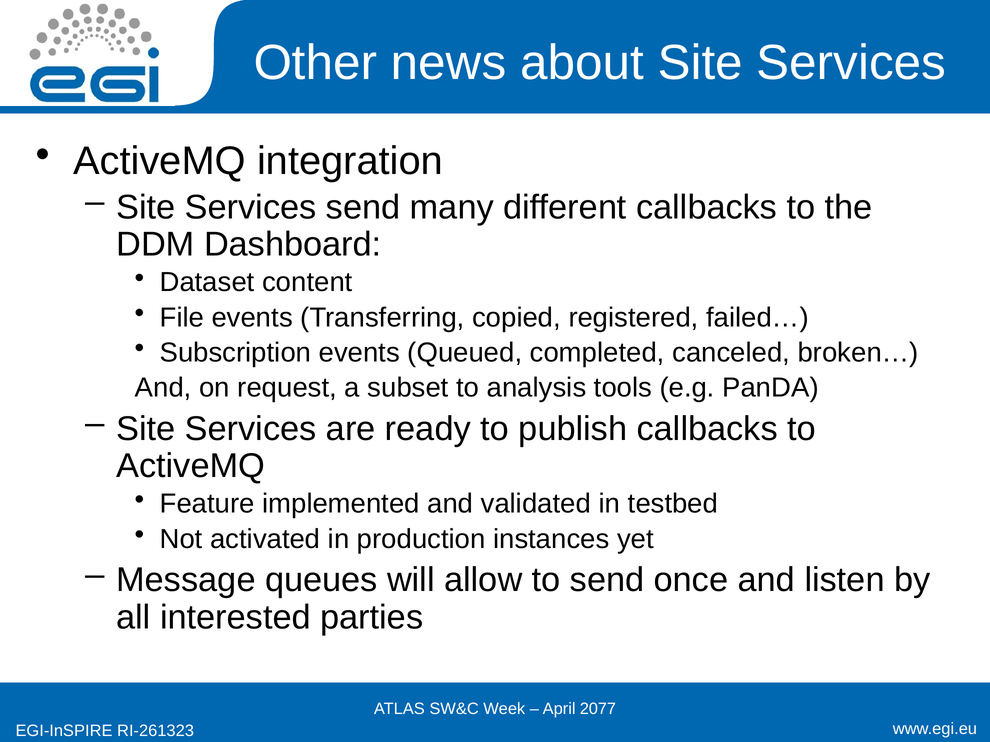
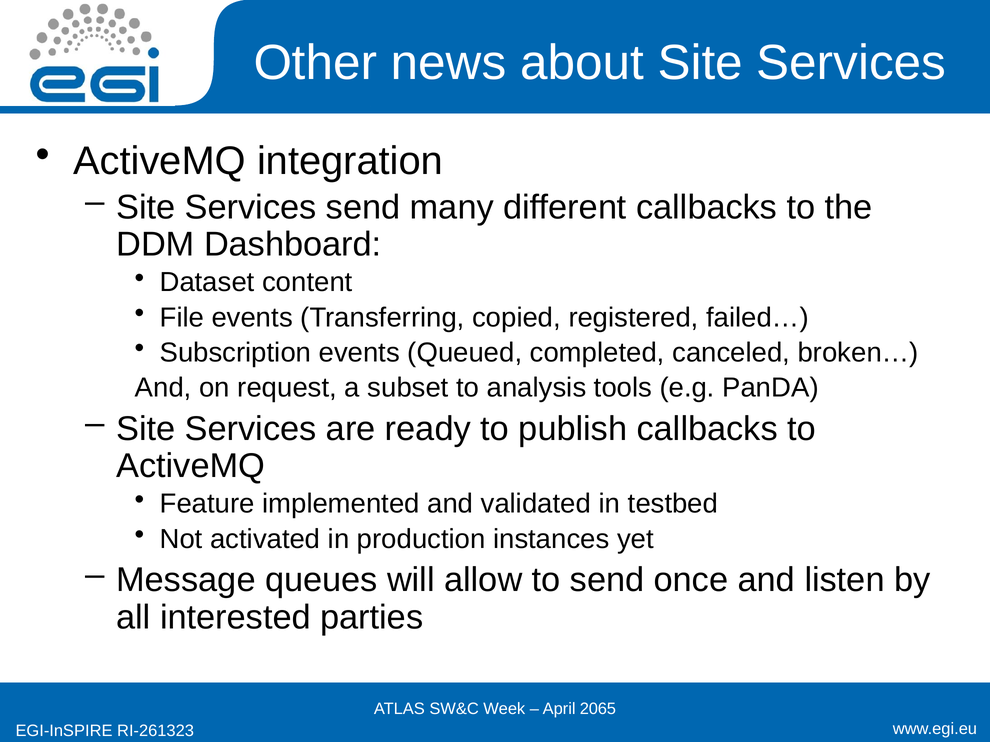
2077: 2077 -> 2065 (598, 709)
